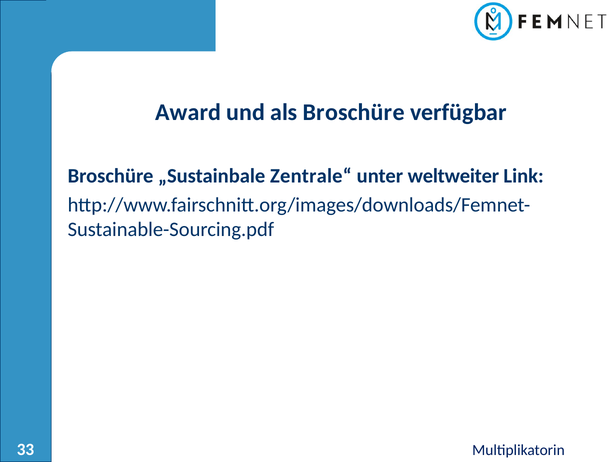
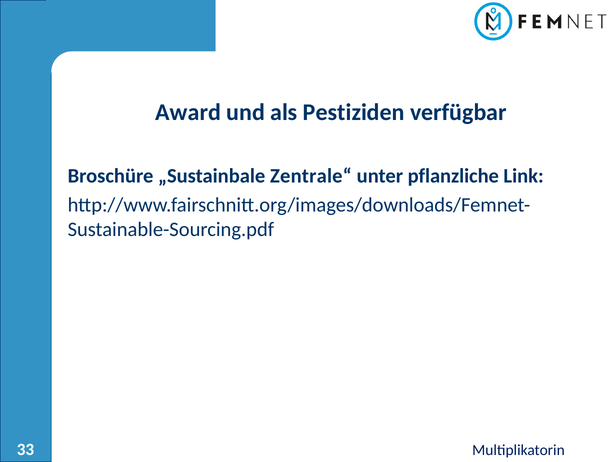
als Broschüre: Broschüre -> Pestiziden (354, 112)
weltweiter: weltweiter -> pflanzliche (453, 176)
